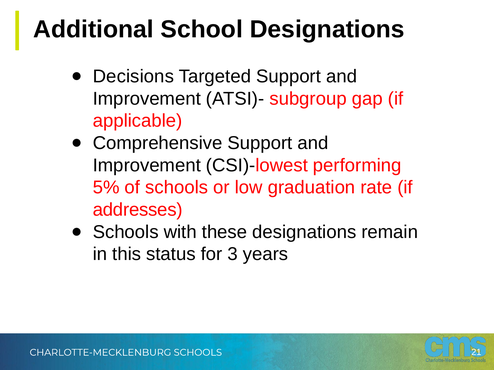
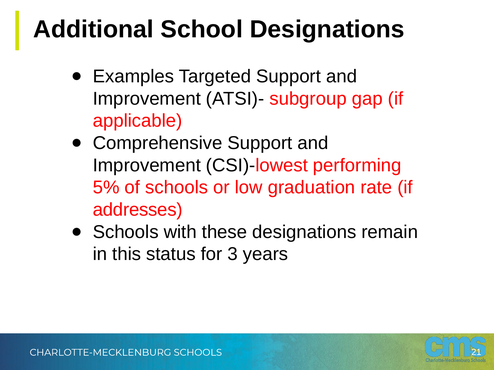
Decisions: Decisions -> Examples (133, 76)
